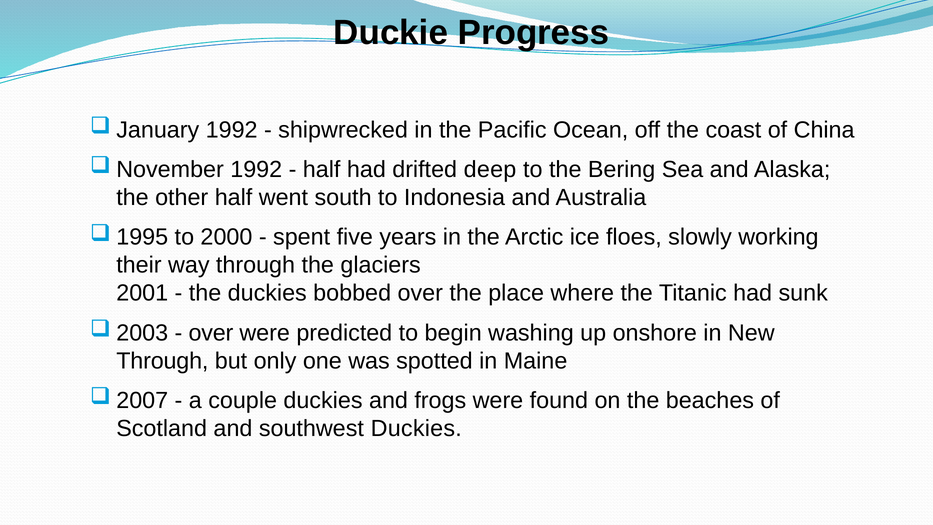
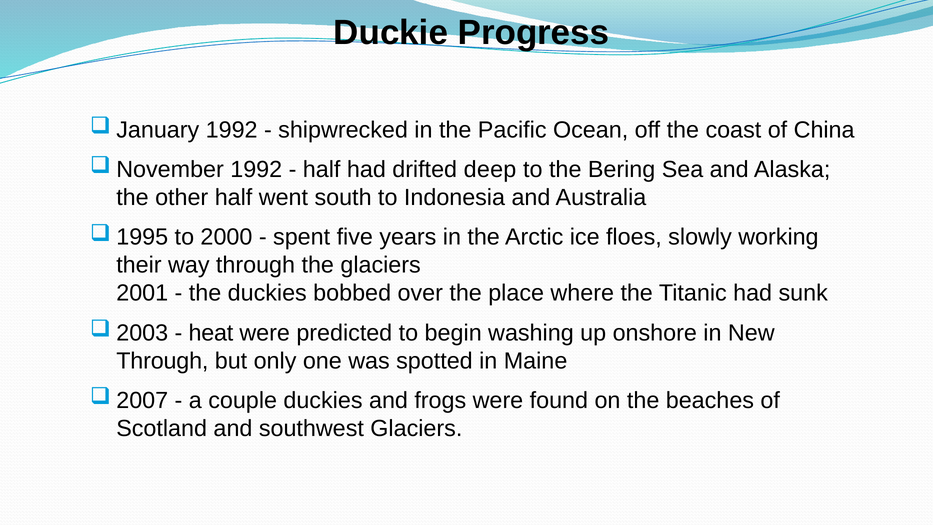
over: over -> heat (211, 333)
southwest Duckies: Duckies -> Glaciers (416, 428)
